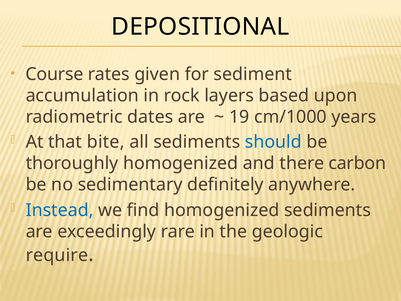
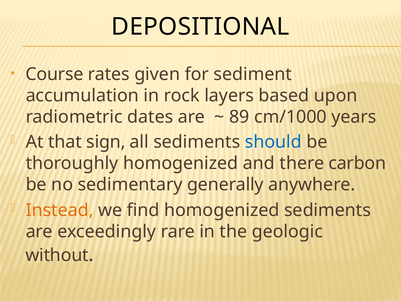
19: 19 -> 89 (239, 117)
bite: bite -> sign (106, 142)
definitely: definitely -> generally (225, 185)
Instead colour: blue -> orange (60, 210)
require: require -> without (57, 255)
